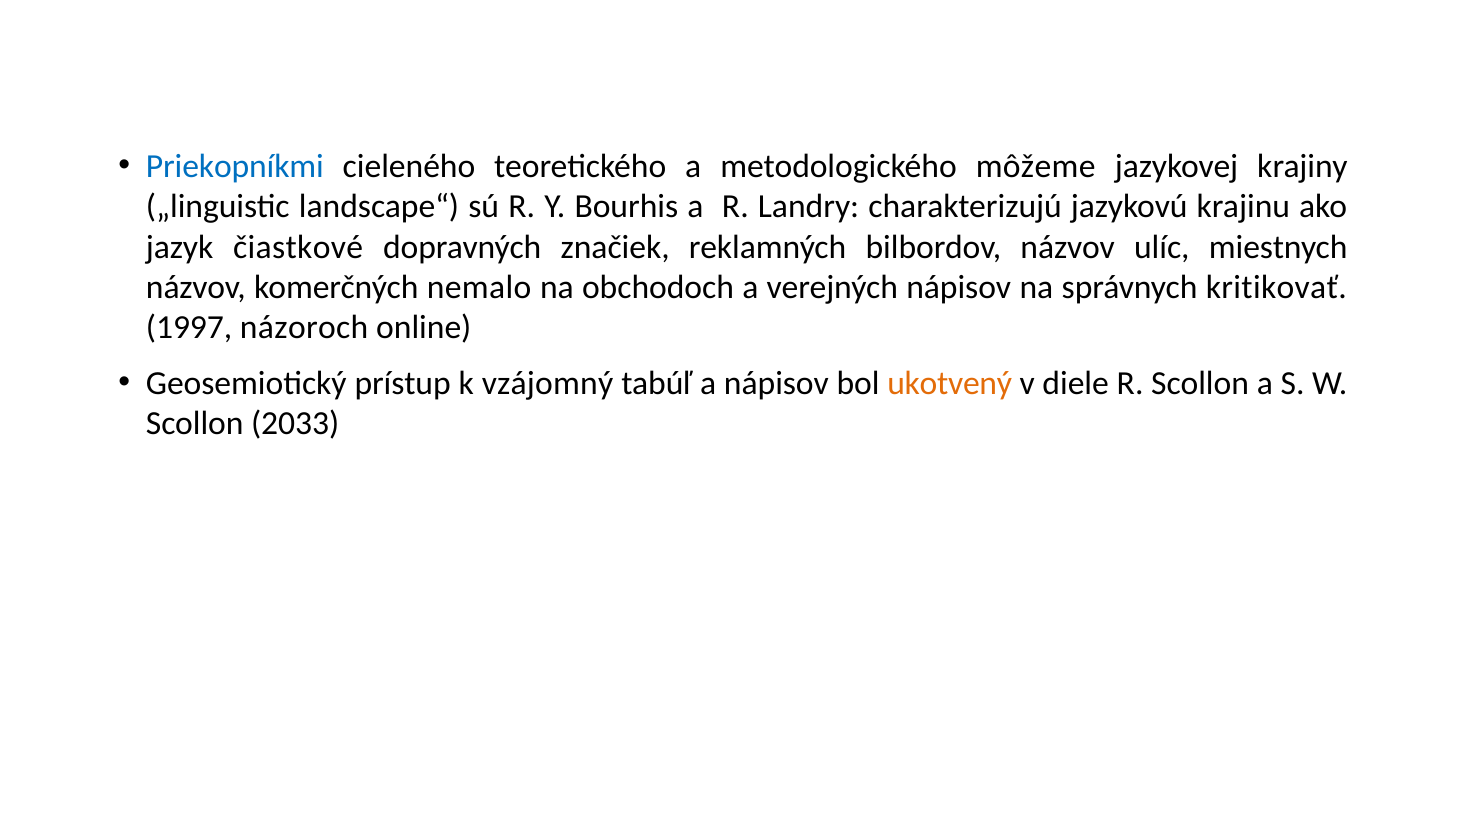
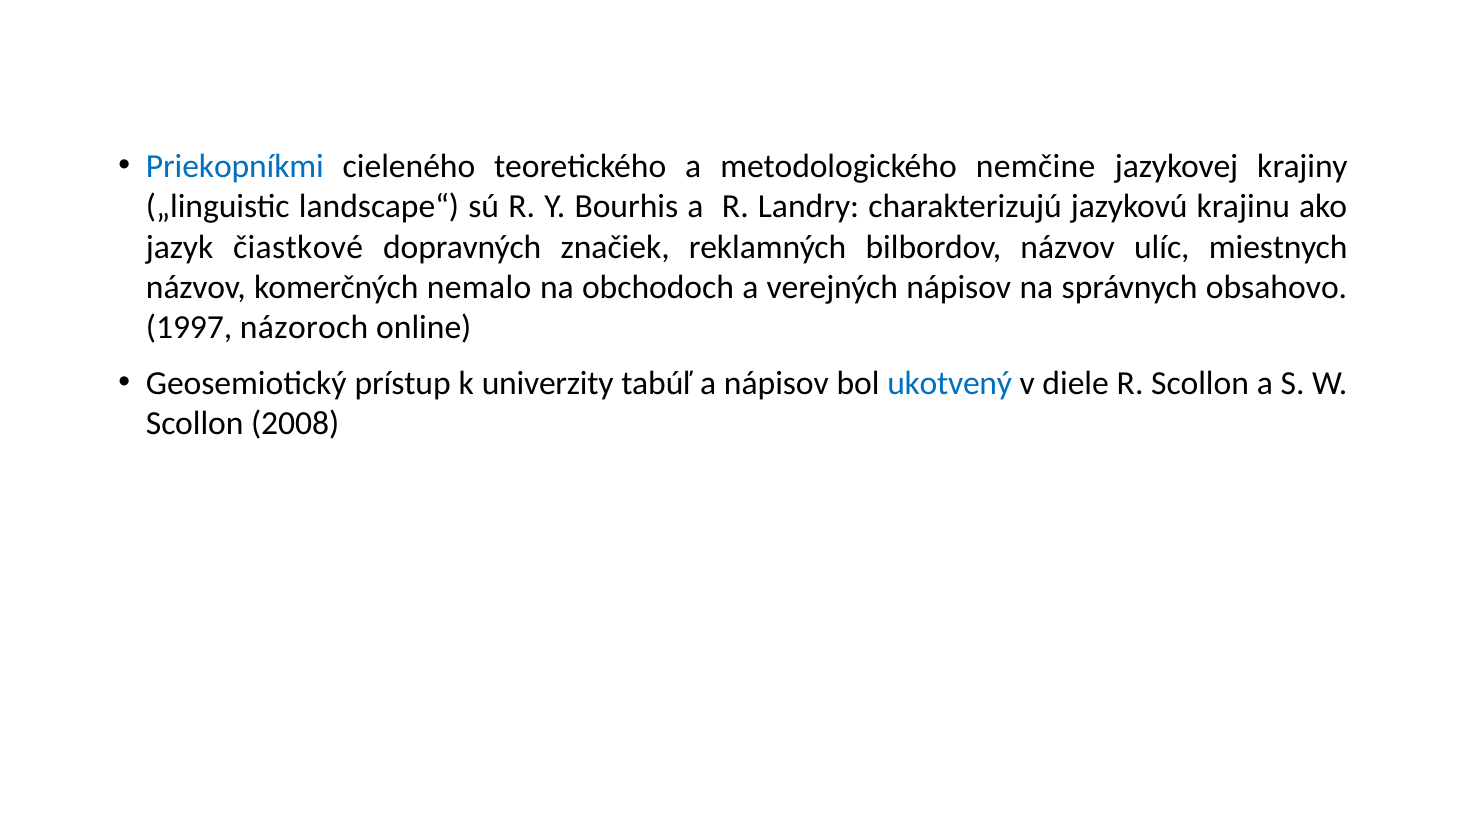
môžeme: môžeme -> nemčine (1036, 167)
kritikovať: kritikovať -> obsahovo (1277, 287)
vzájomný: vzájomný -> univerzity (548, 383)
ukotvený colour: orange -> blue (950, 383)
2033: 2033 -> 2008 (295, 424)
